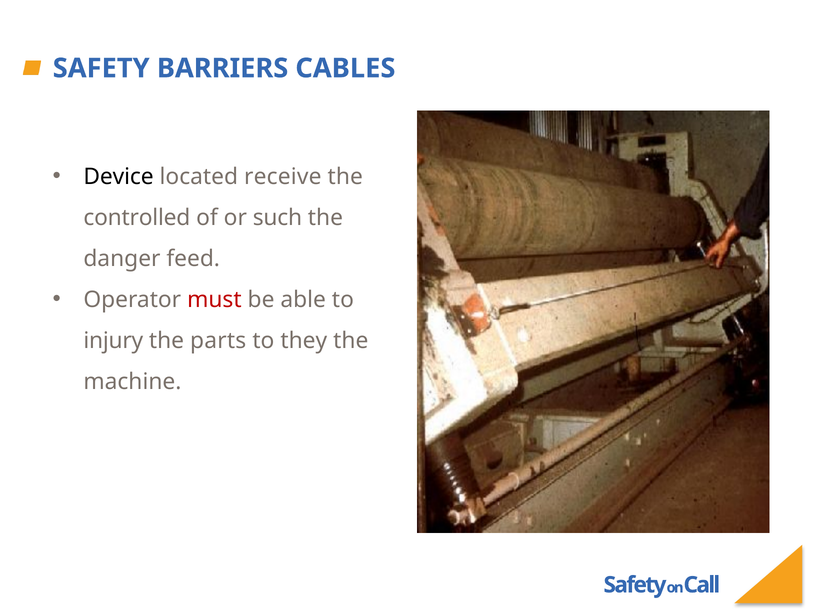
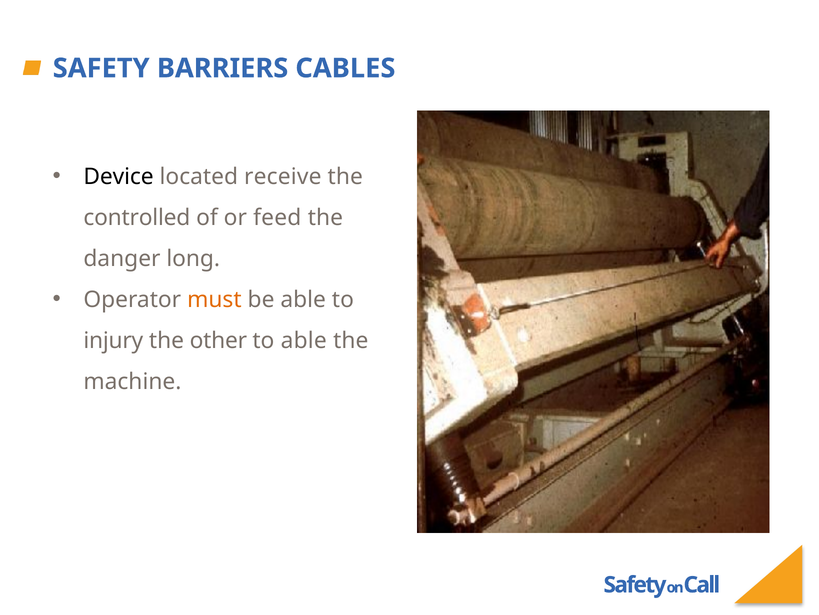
such: such -> feed (277, 217)
feed: feed -> long (193, 258)
must colour: red -> orange (214, 299)
parts: parts -> other (218, 340)
to they: they -> able (304, 340)
